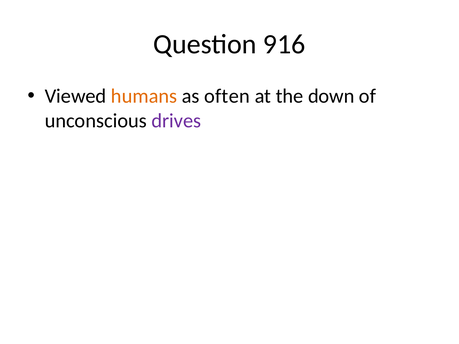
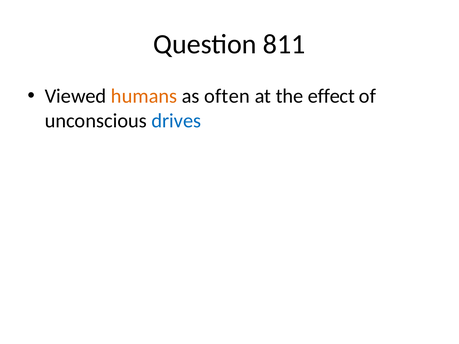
916: 916 -> 811 (284, 44)
down: down -> effect (331, 96)
drives colour: purple -> blue (176, 121)
